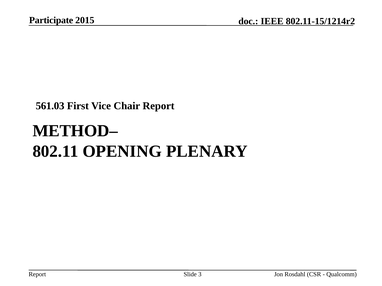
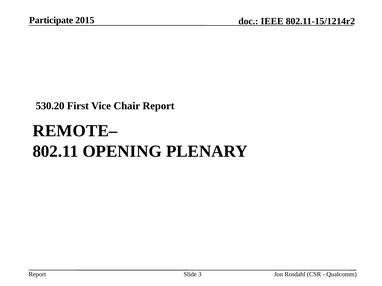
561.03: 561.03 -> 530.20 (50, 106)
METHOD–: METHOD– -> REMOTE– (75, 131)
